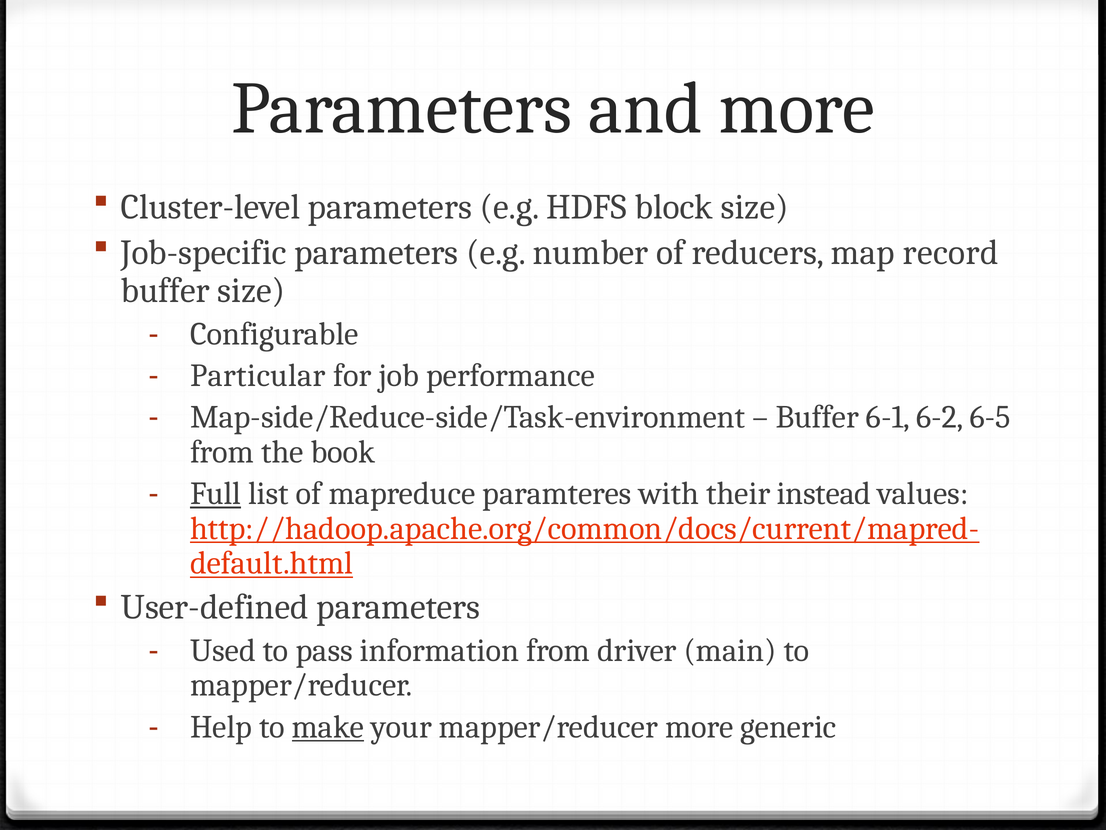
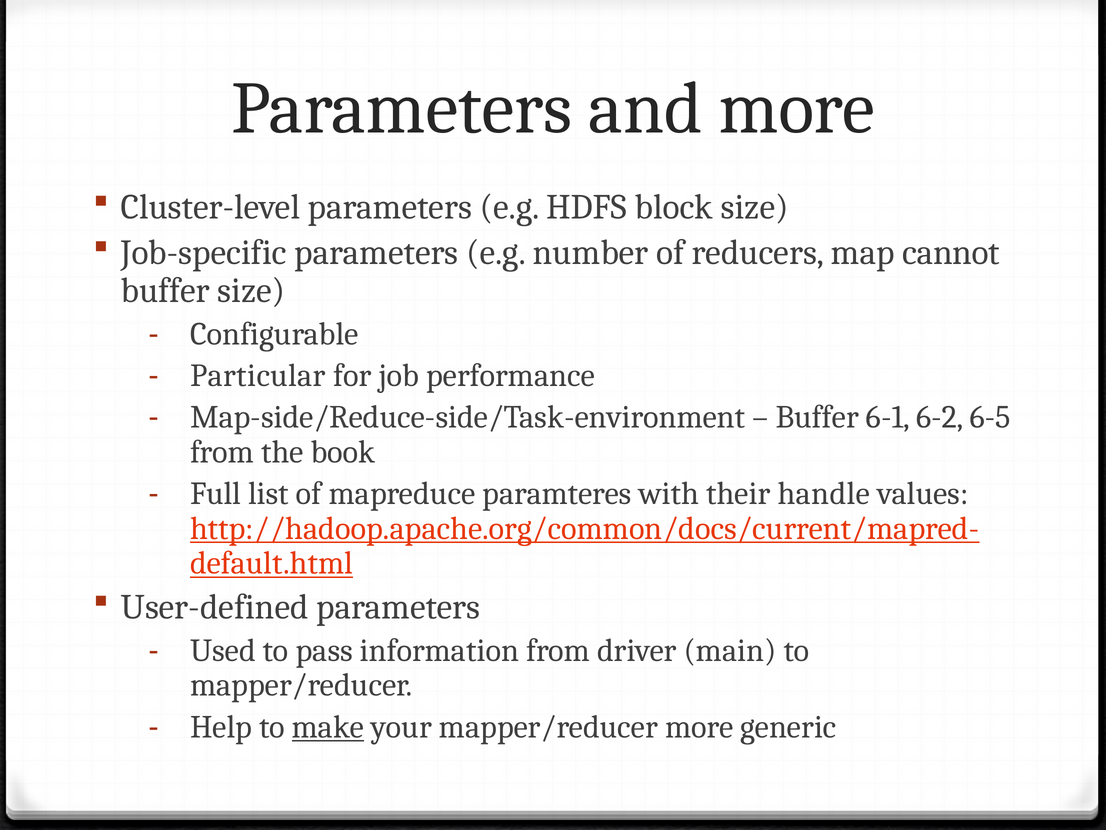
record: record -> cannot (951, 252)
Full underline: present -> none (216, 493)
instead: instead -> handle (824, 493)
